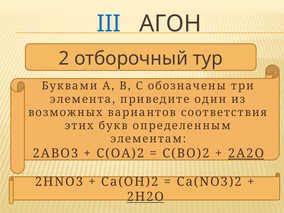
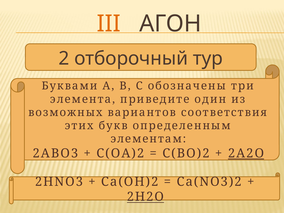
III colour: blue -> orange (109, 24)
